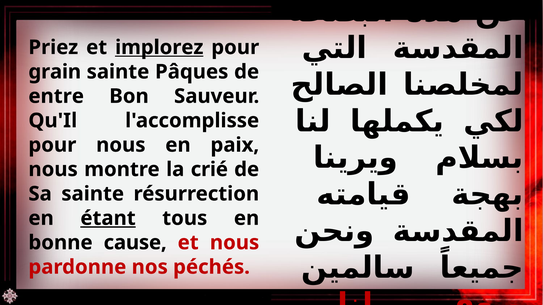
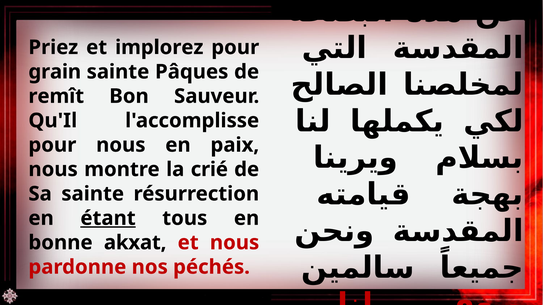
implorez underline: present -> none (159, 47)
entre: entre -> remît (56, 96)
cause: cause -> akxat (135, 243)
